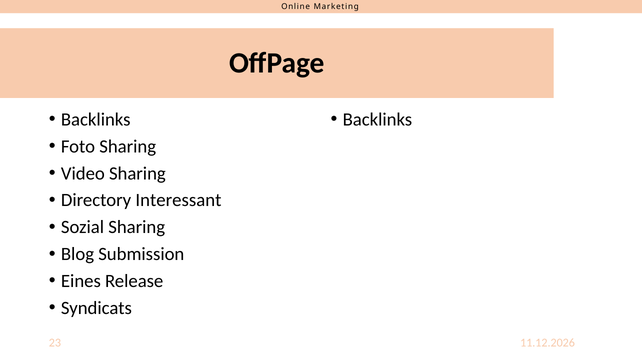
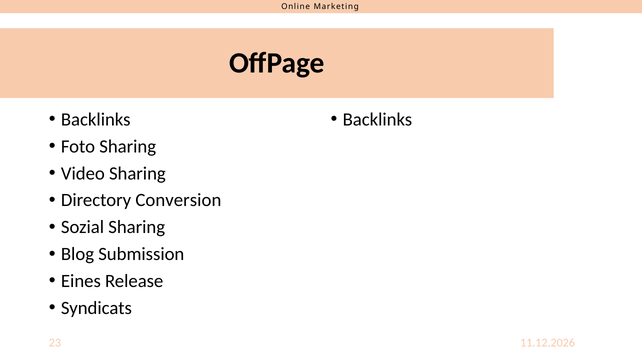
Interessant: Interessant -> Conversion (178, 200)
